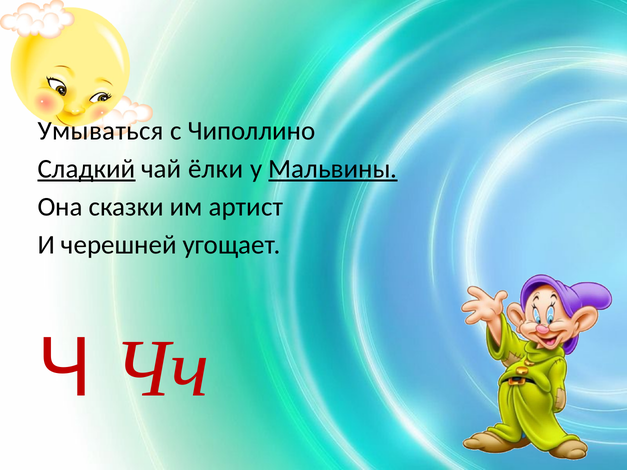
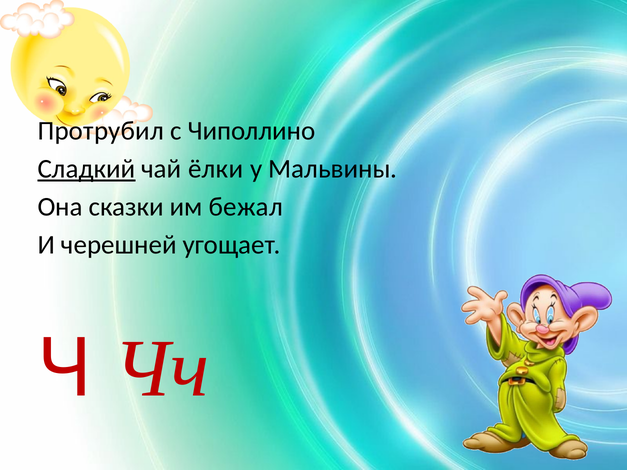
Умываться: Умываться -> Протрубил (101, 131)
Мальвины underline: present -> none (333, 169)
артист: артист -> бежал (246, 207)
